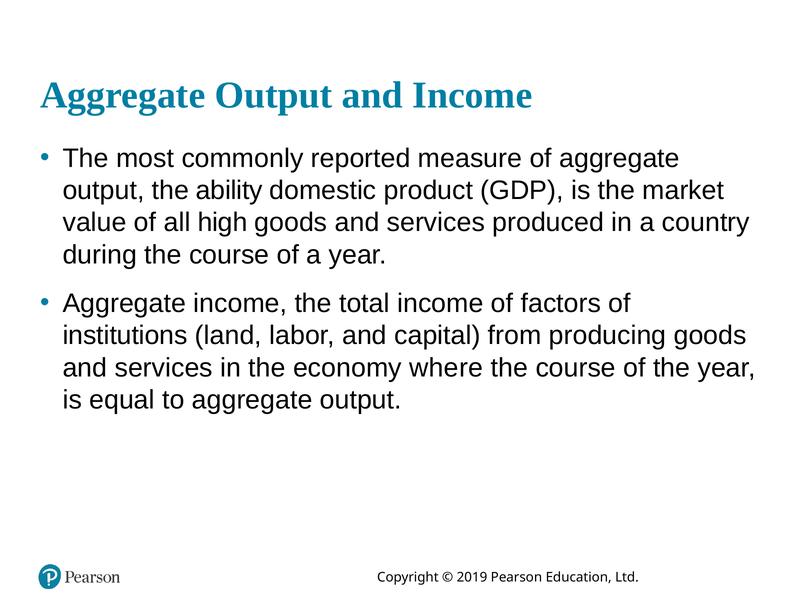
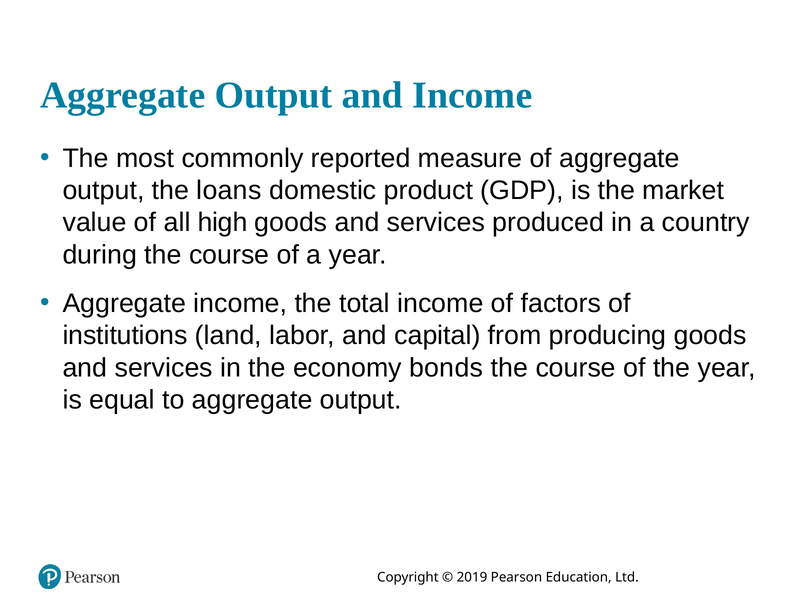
ability: ability -> loans (229, 191)
where: where -> bonds (446, 368)
